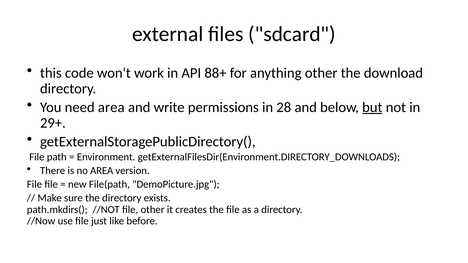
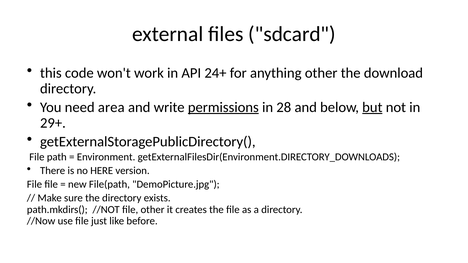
88+: 88+ -> 24+ (215, 73)
permissions underline: none -> present (223, 107)
no AREA: AREA -> HERE (102, 171)
